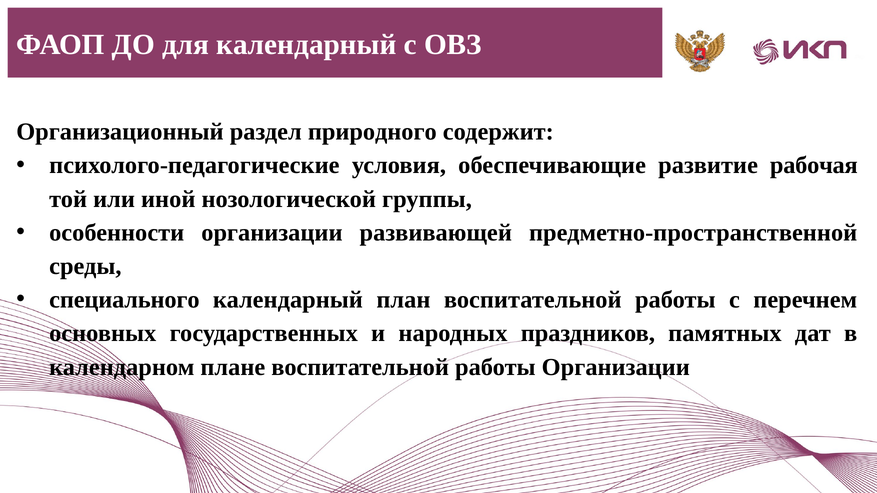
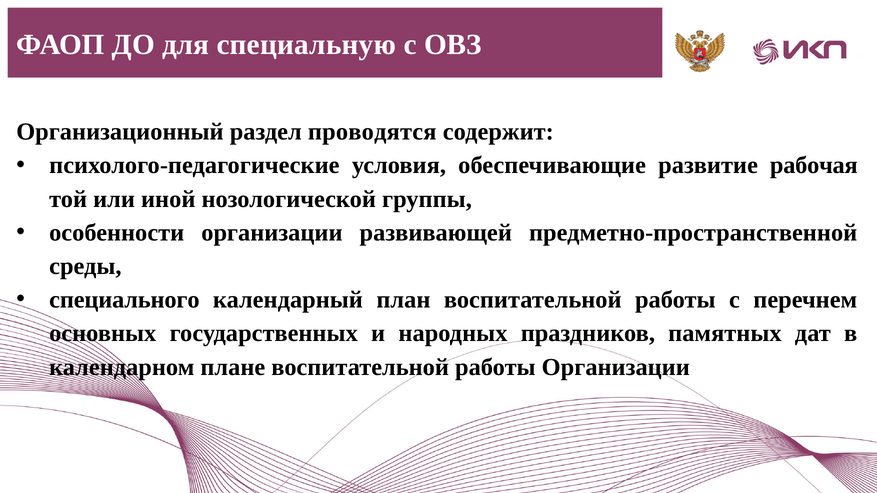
для календарный: календарный -> специальную (306, 45)
природного: природного -> проводятся (372, 132)
